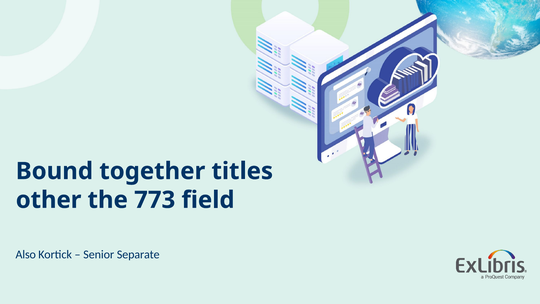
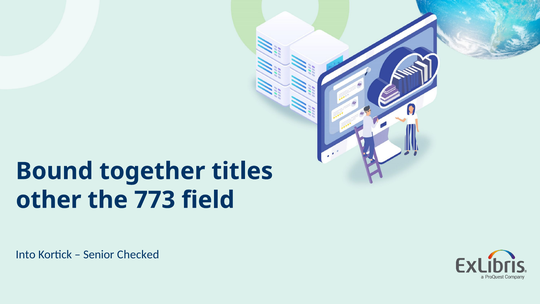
Also: Also -> Into (26, 254)
Separate: Separate -> Checked (138, 254)
